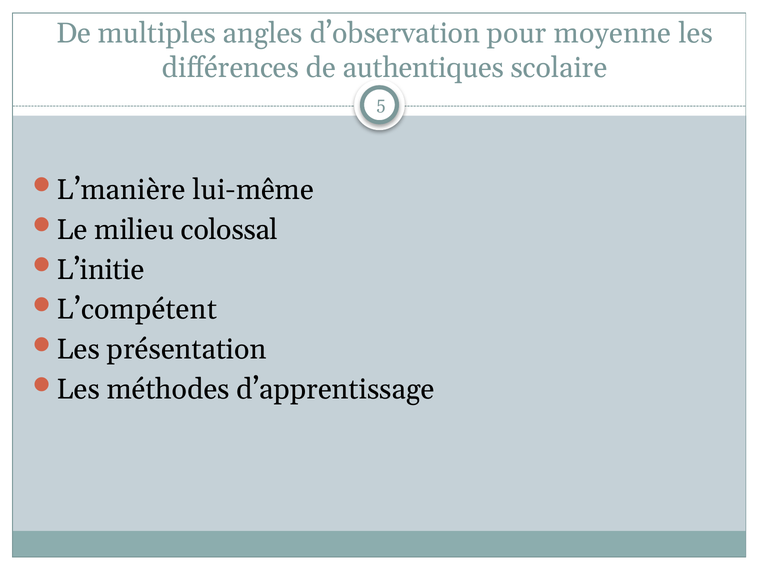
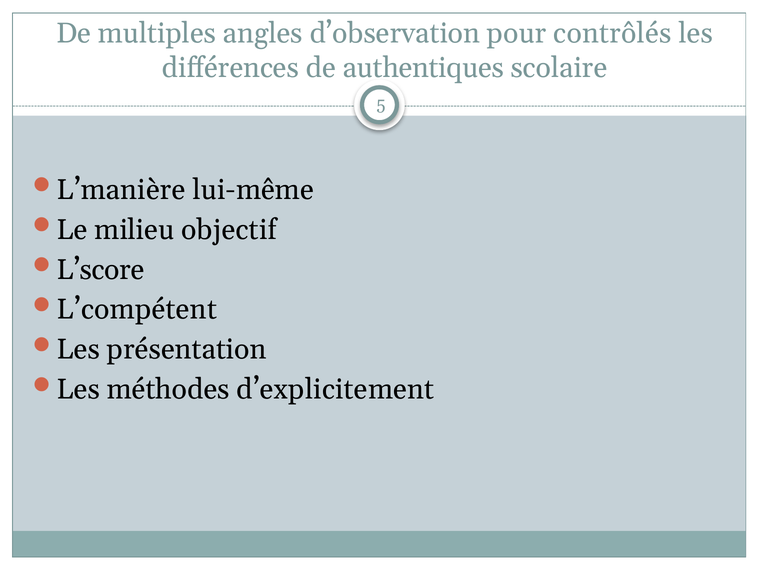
moyenne: moyenne -> contrôlés (612, 33)
colossal: colossal -> objectif (229, 229)
L’initie: L’initie -> L’score (101, 269)
d’apprentissage: d’apprentissage -> d’explicitement (335, 389)
